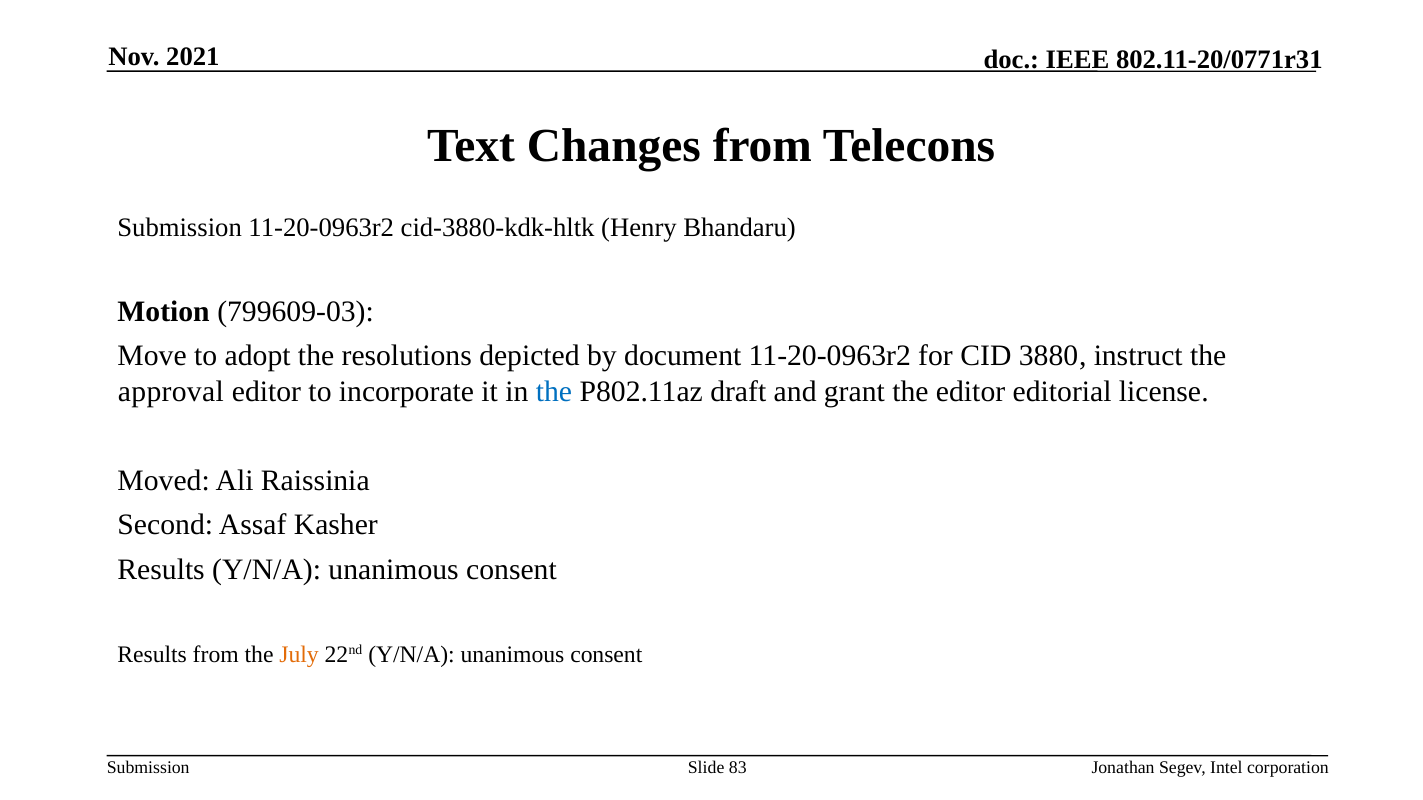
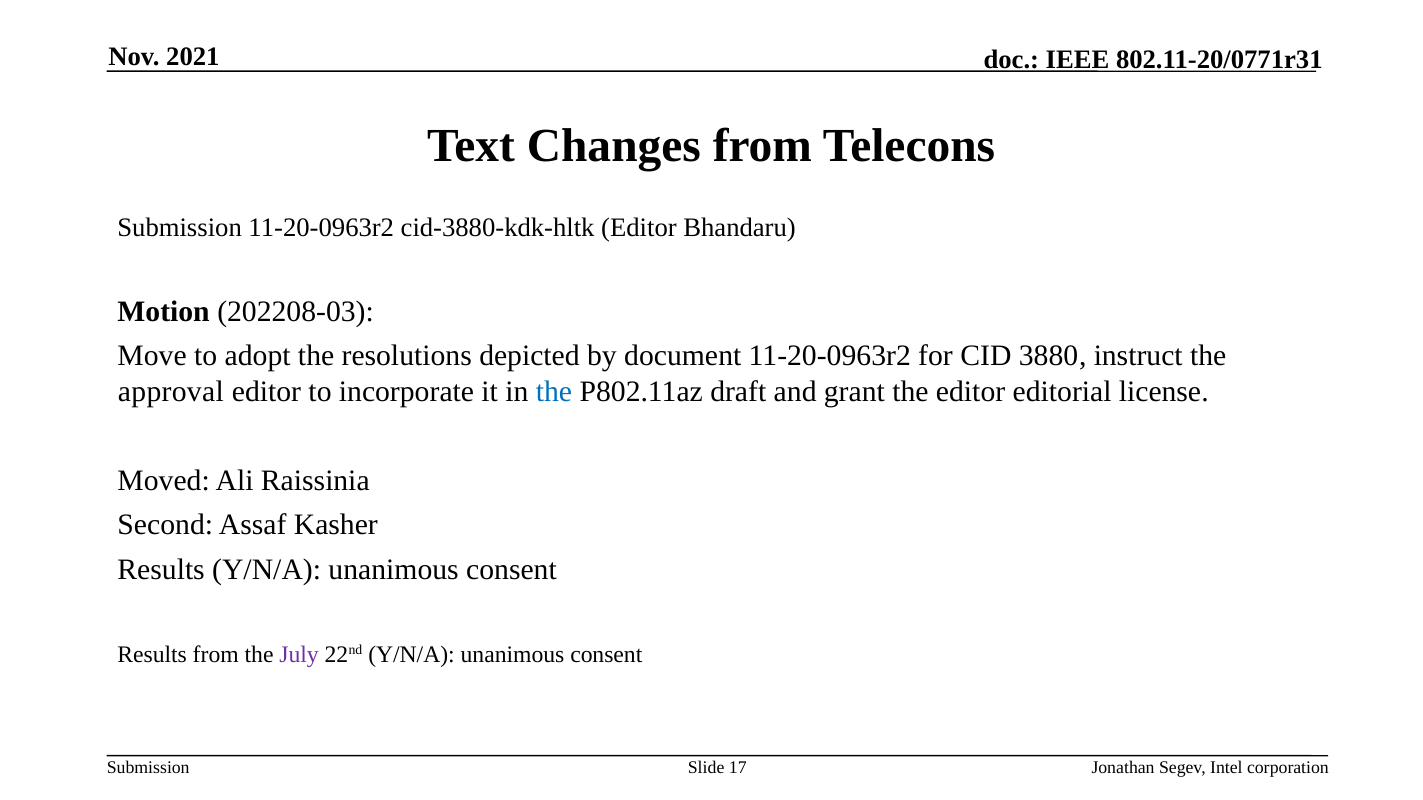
cid-3880-kdk-hltk Henry: Henry -> Editor (639, 228)
799609-03: 799609-03 -> 202208-03 (296, 311)
July colour: orange -> purple (299, 655)
83: 83 -> 17 (738, 768)
